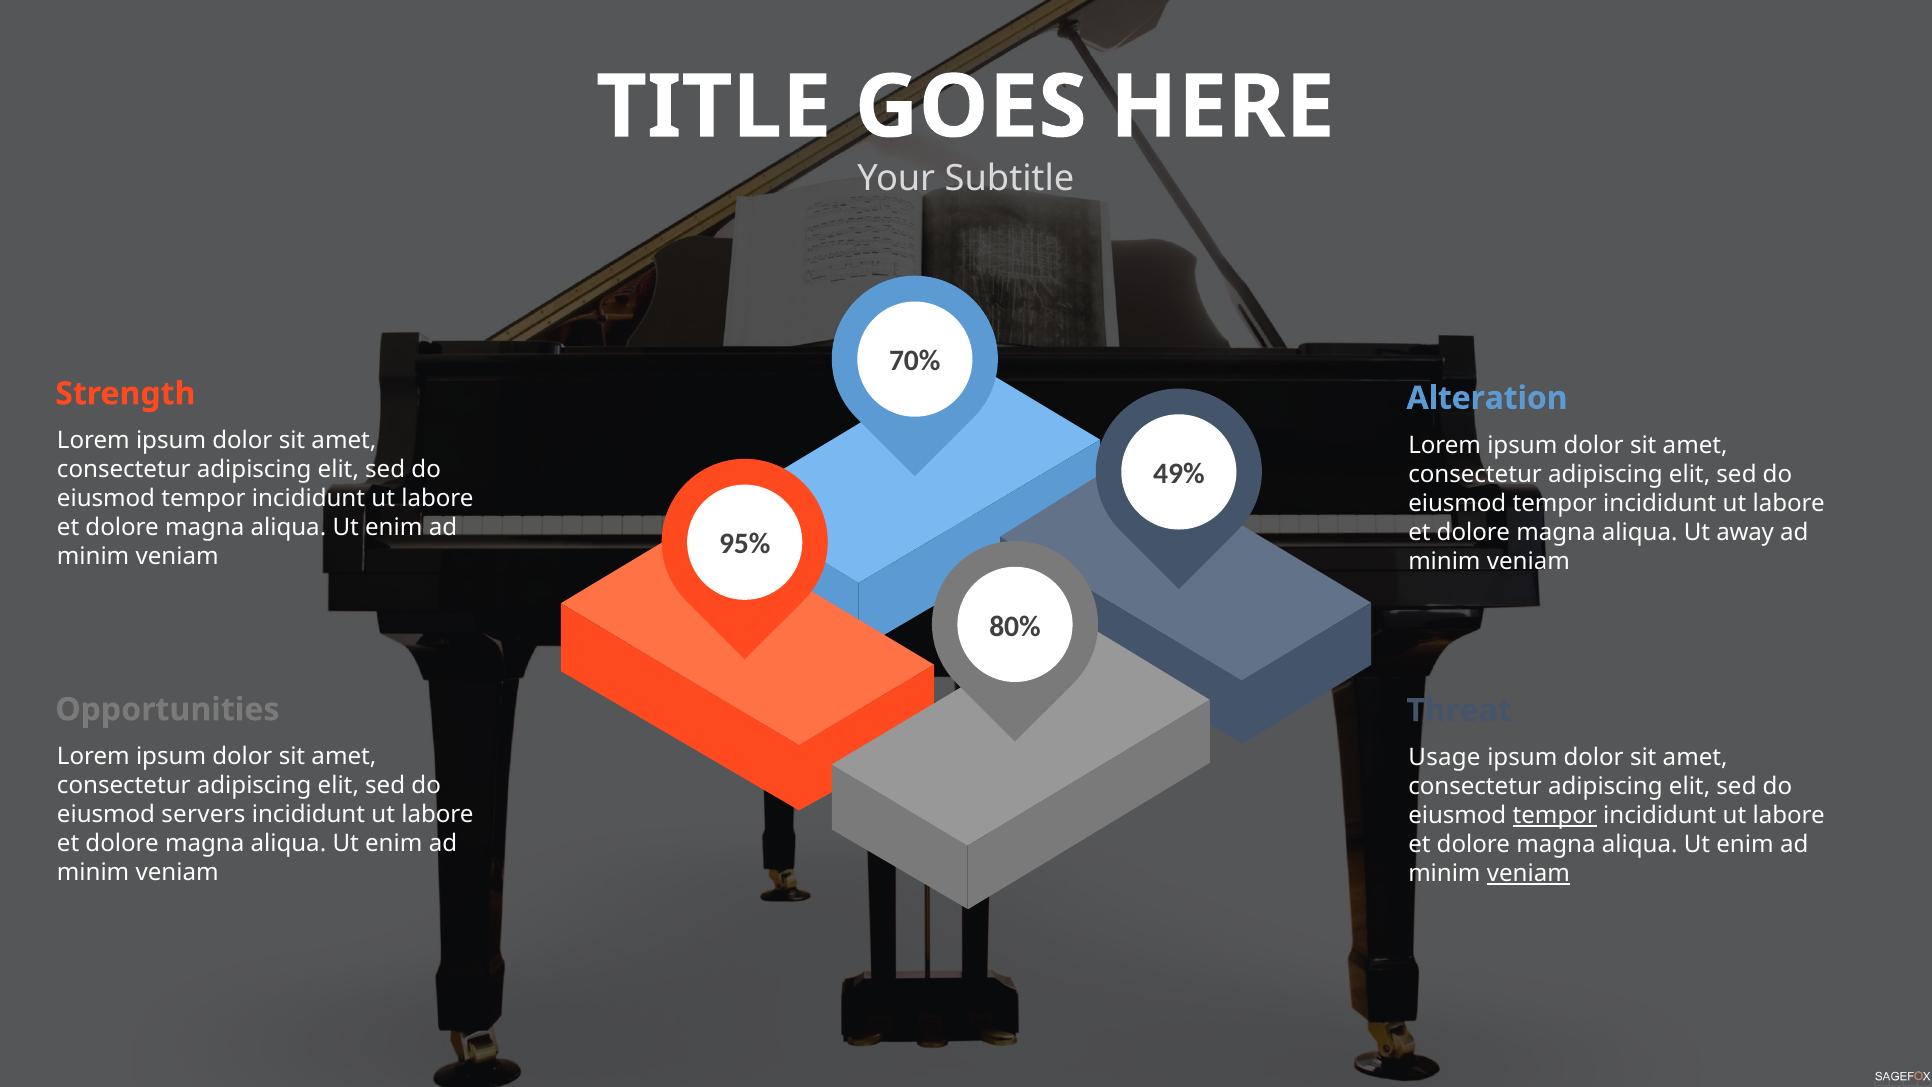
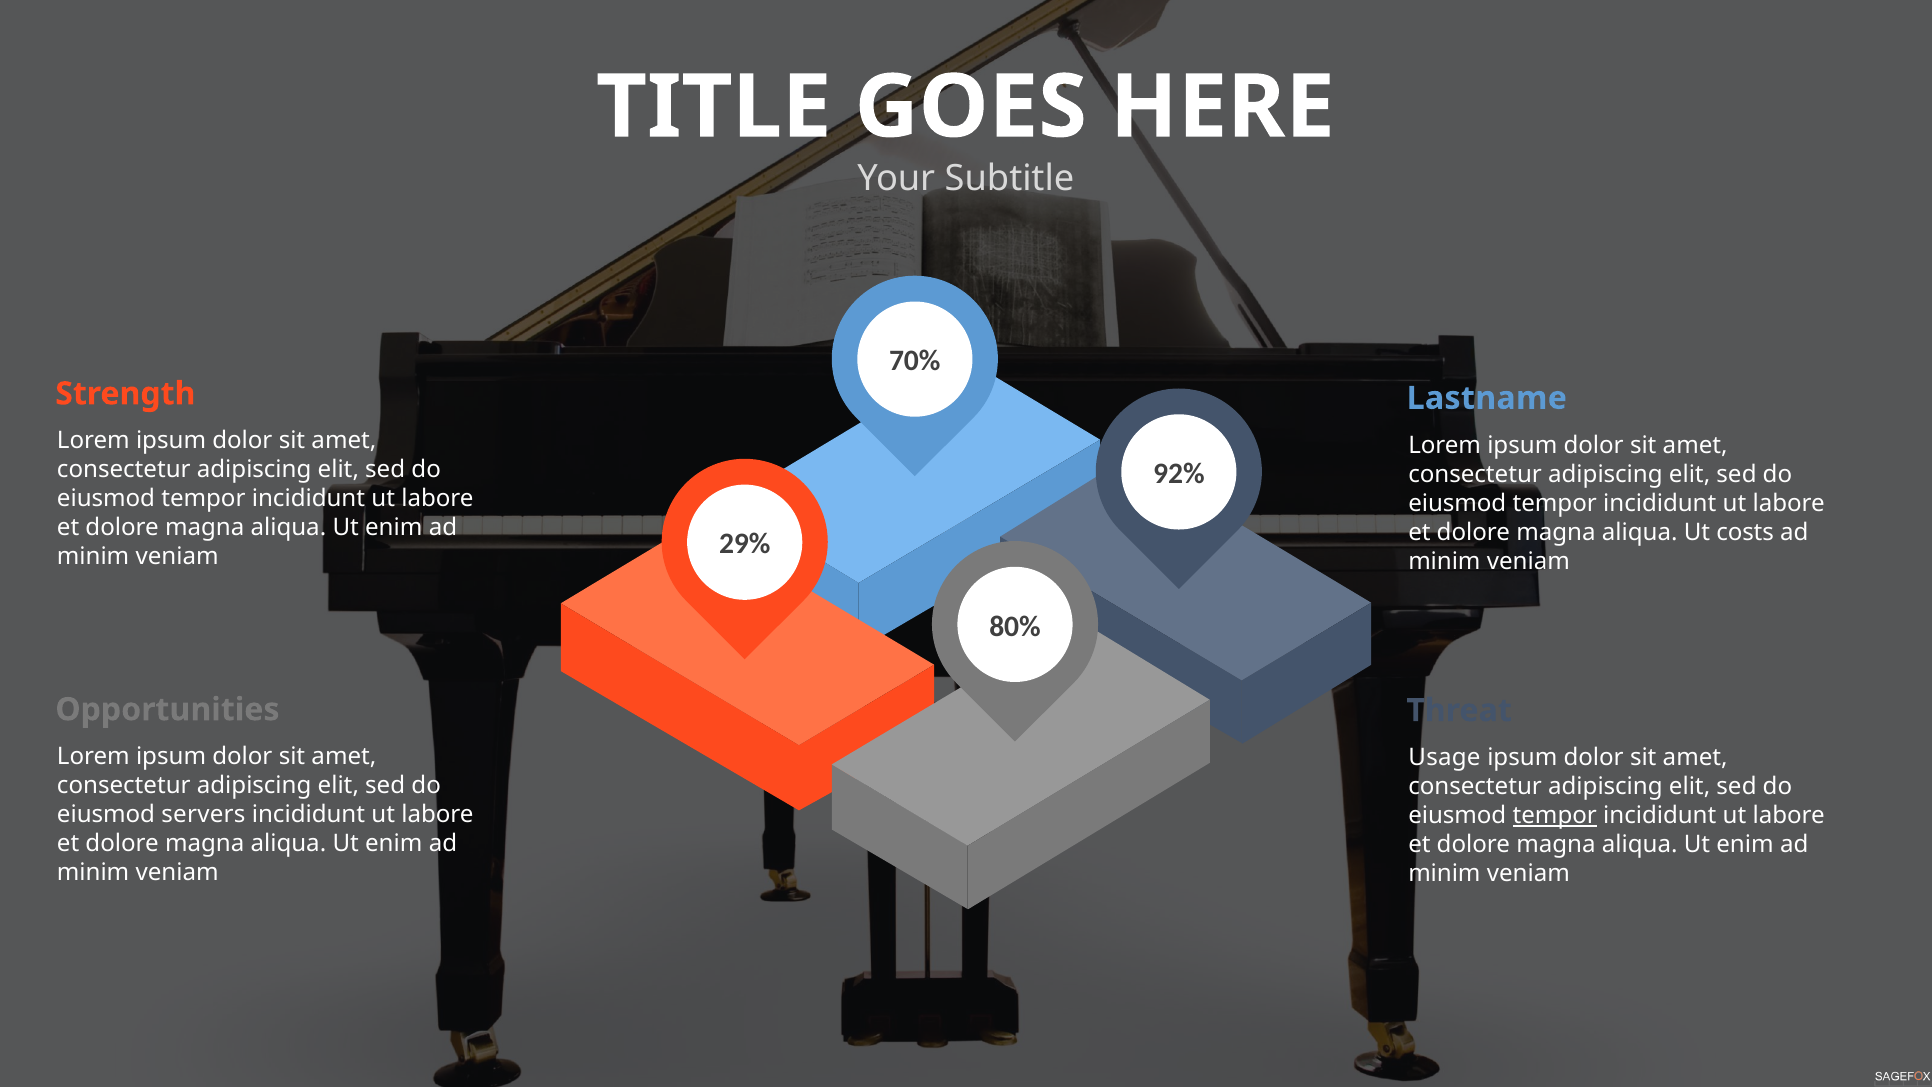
Alteration: Alteration -> Lastname (1487, 398)
49%: 49% -> 92% (1179, 474)
away: away -> costs (1745, 532)
95%: 95% -> 29% (745, 544)
veniam underline: present -> none (1528, 873)
